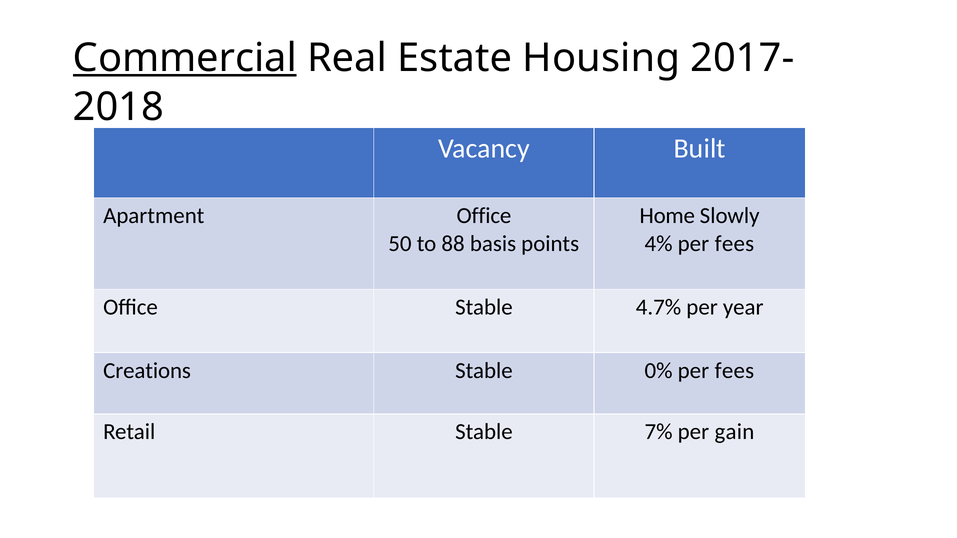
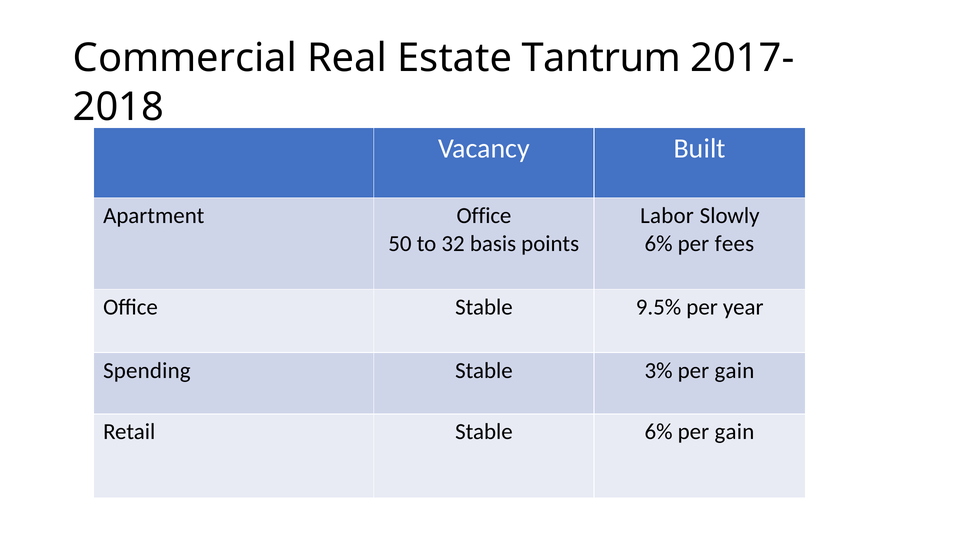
Commercial underline: present -> none (185, 58)
Housing: Housing -> Tantrum (601, 58)
Home: Home -> Labor (667, 216)
88: 88 -> 32 (453, 244)
4%: 4% -> 6% (659, 244)
4.7%: 4.7% -> 9.5% (659, 307)
Creations: Creations -> Spending (147, 371)
0%: 0% -> 3% (659, 371)
fees: fees -> gain (734, 371)
Stable 7%: 7% -> 6% (659, 432)
